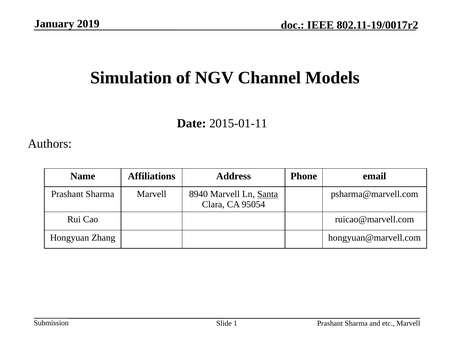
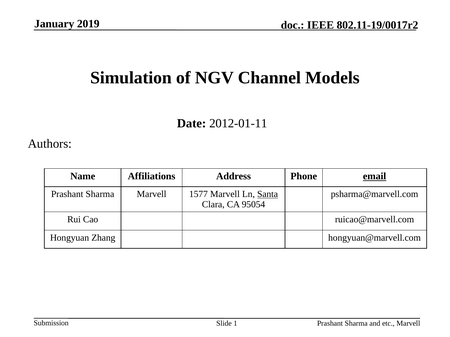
2015-01-11: 2015-01-11 -> 2012-01-11 (238, 123)
email underline: none -> present (375, 177)
8940: 8940 -> 1577 (198, 194)
